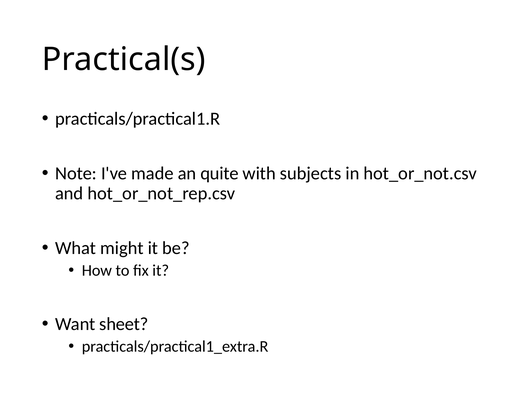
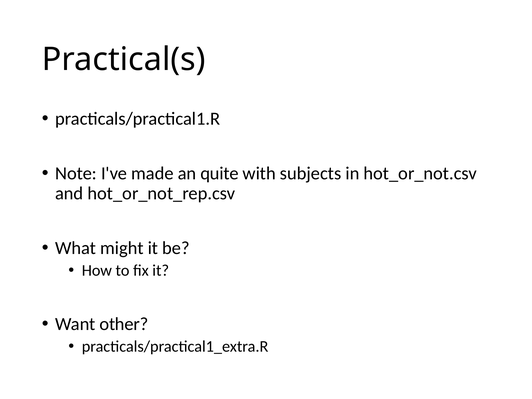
sheet: sheet -> other (124, 324)
